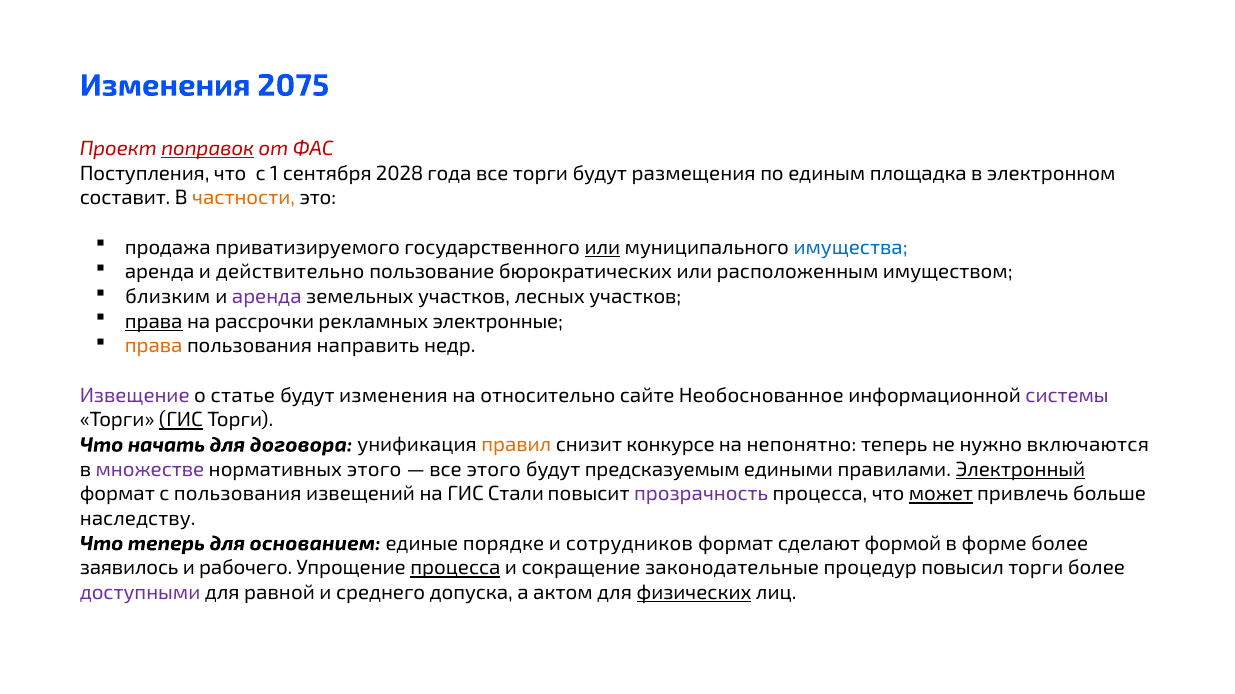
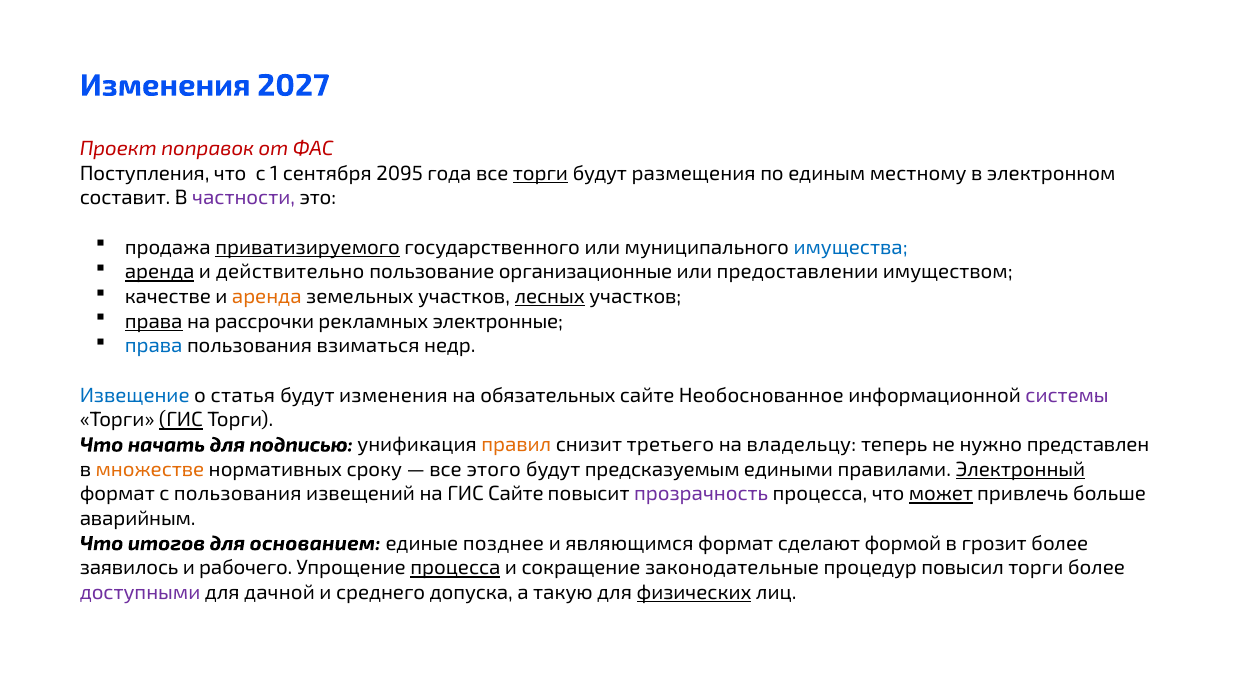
2075: 2075 -> 2027 (293, 86)
поправок underline: present -> none (208, 149)
2028: 2028 -> 2095 (400, 174)
торги underline: none -> present (540, 174)
площадка: площадка -> местному (918, 174)
частности colour: orange -> purple (244, 198)
приватизируемого underline: none -> present (308, 248)
или underline: present -> none (602, 248)
аренда underline: none -> present (160, 272)
бюрократических: бюрократических -> организационные (586, 272)
расположенным: расположенным -> предоставлении (797, 272)
близким: близким -> качестве (168, 297)
аренда colour: purple -> orange (267, 297)
лесных underline: none -> present (550, 297)
права colour: orange -> blue (154, 346)
направить: направить -> взиматься (368, 346)
Извещение colour: purple -> blue (135, 396)
статье: статье -> статья (243, 396)
относительно: относительно -> обязательных (548, 396)
договора: договора -> подписью (301, 445)
конкурсе: конкурсе -> третьего (670, 445)
непонятно: непонятно -> владельцу (801, 445)
включаются: включаются -> представлен (1088, 445)
множестве colour: purple -> orange (150, 470)
нормативных этого: этого -> сроку (374, 470)
ГИС Стали: Стали -> Сайте (516, 495)
наследству: наследству -> аварийным (138, 519)
Что теперь: теперь -> итогов (166, 544)
порядке: порядке -> позднее (504, 544)
сотрудников: сотрудников -> являющимся (629, 544)
форме: форме -> грозит (994, 544)
равной: равной -> дачной (279, 593)
актом: актом -> такую (563, 593)
